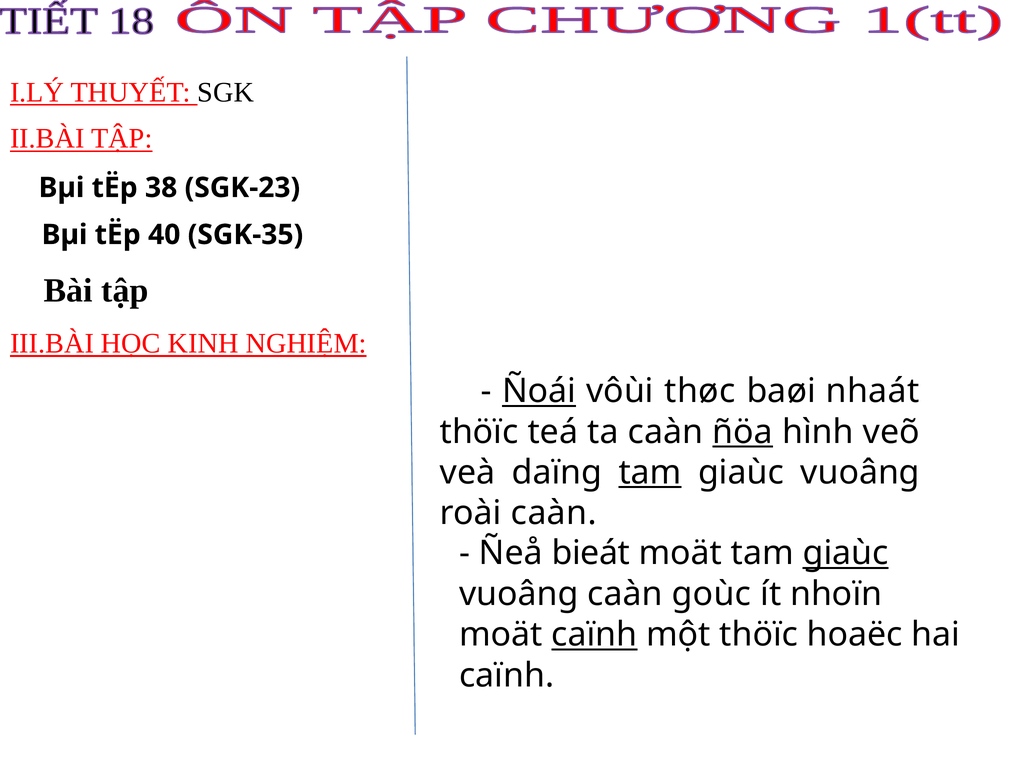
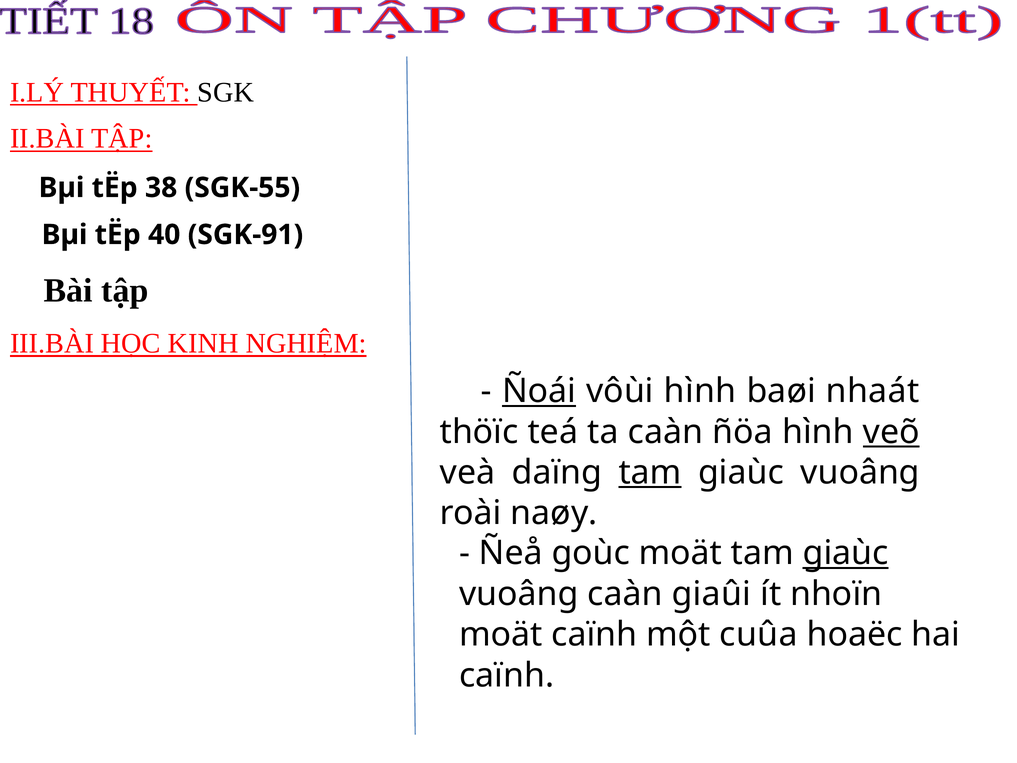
SGK-23: SGK-23 -> SGK-55 (242, 188)
SGK-35: SGK-35 -> SGK-91 (245, 235)
vôùi thøc: thøc -> hình (700, 391)
ñöa underline: present -> none (743, 432)
veõ underline: none -> present (891, 432)
roài caàn: caàn -> naøy (554, 513)
bieát: bieát -> goùc (591, 553)
goùc: goùc -> giaûi (711, 594)
caïnh underline: present -> none (594, 634)
một thöïc: thöïc -> cuûa (759, 634)
